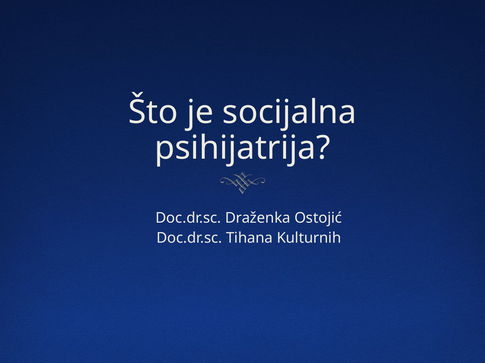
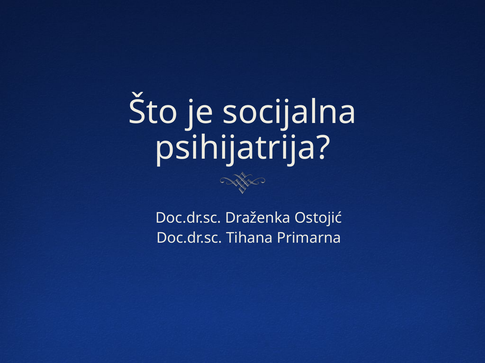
Kulturnih: Kulturnih -> Primarna (309, 238)
